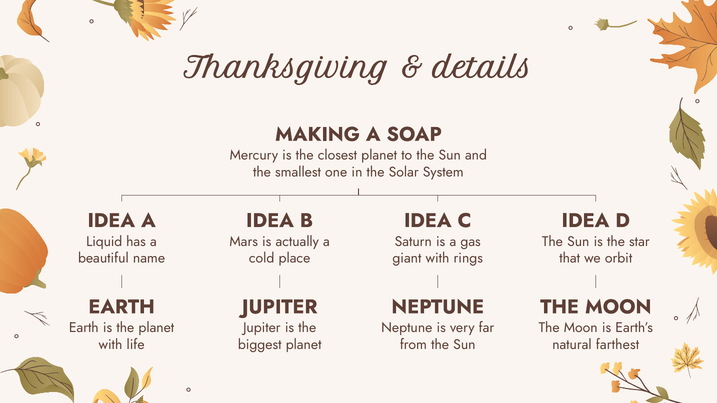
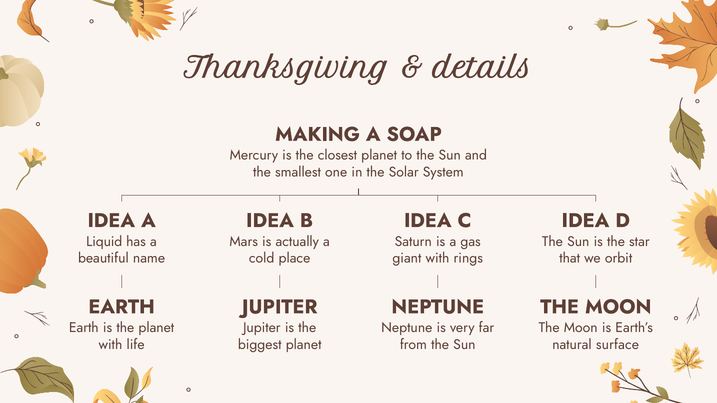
farthest: farthest -> surface (617, 345)
